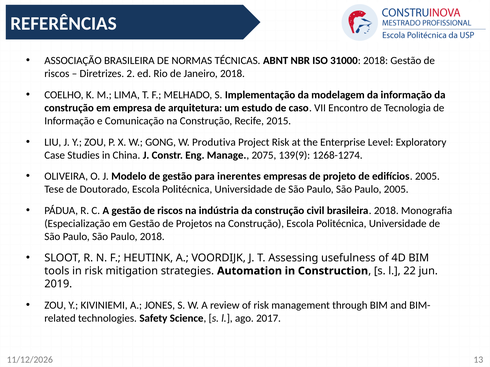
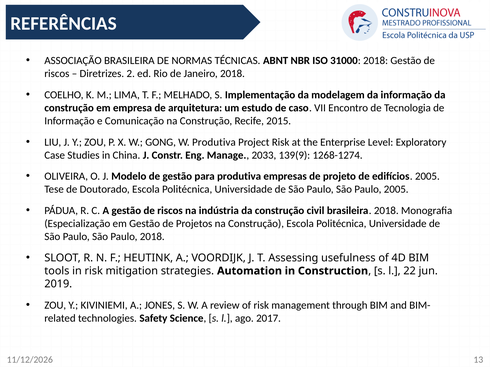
2075: 2075 -> 2033 (264, 155)
para inerentes: inerentes -> produtiva (239, 177)
